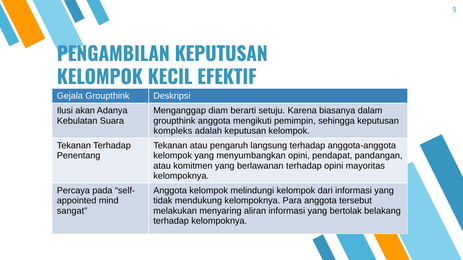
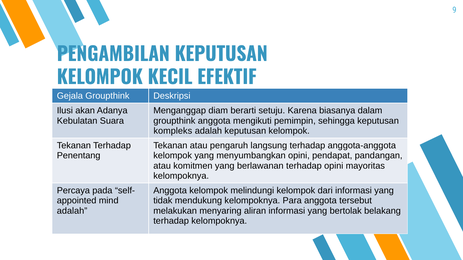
sangat: sangat -> adalah (72, 211)
